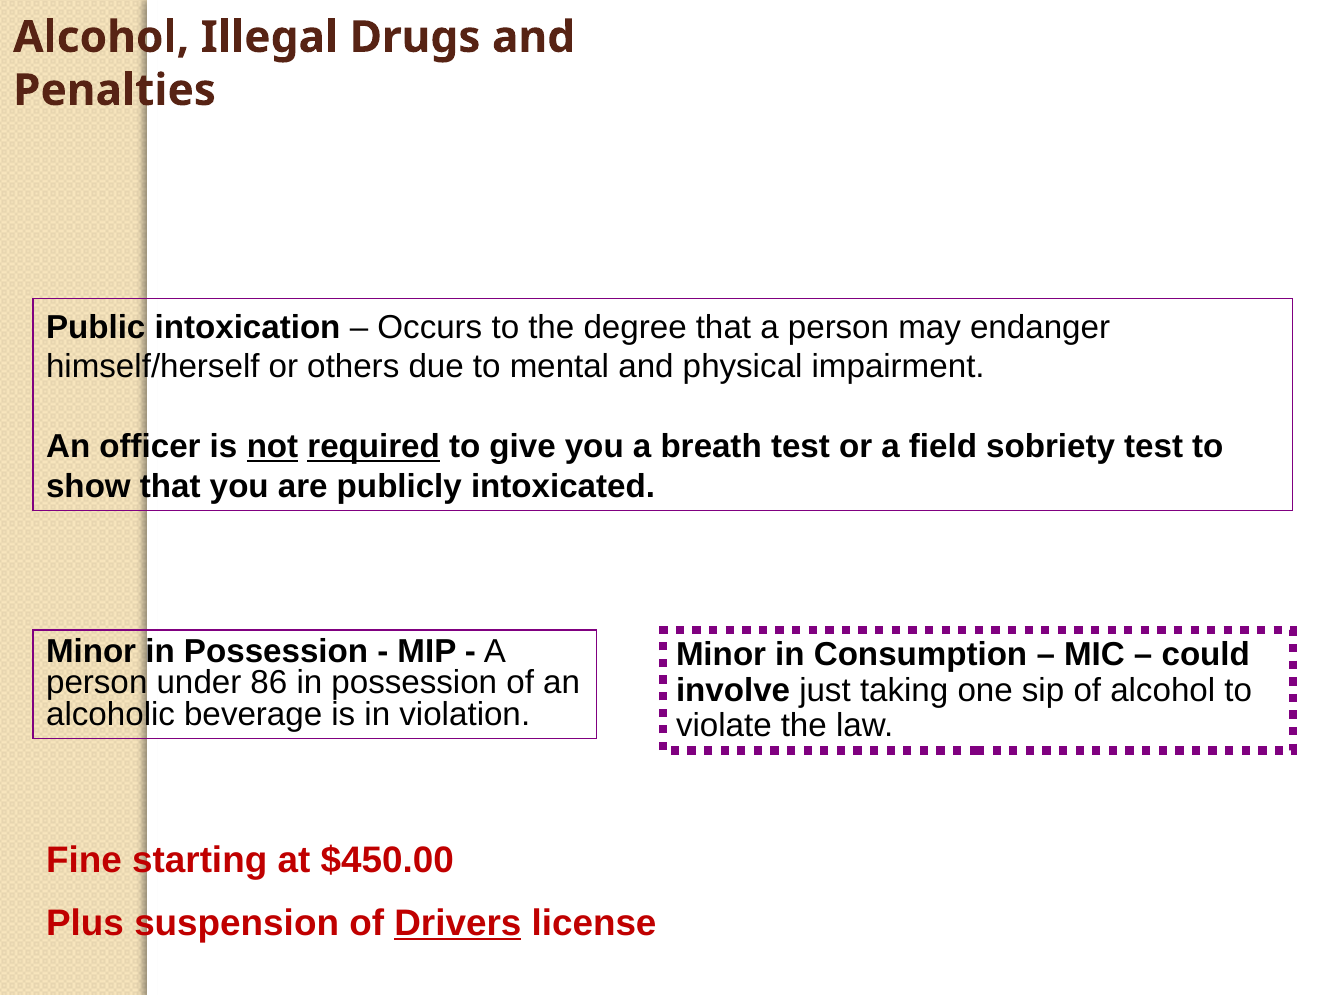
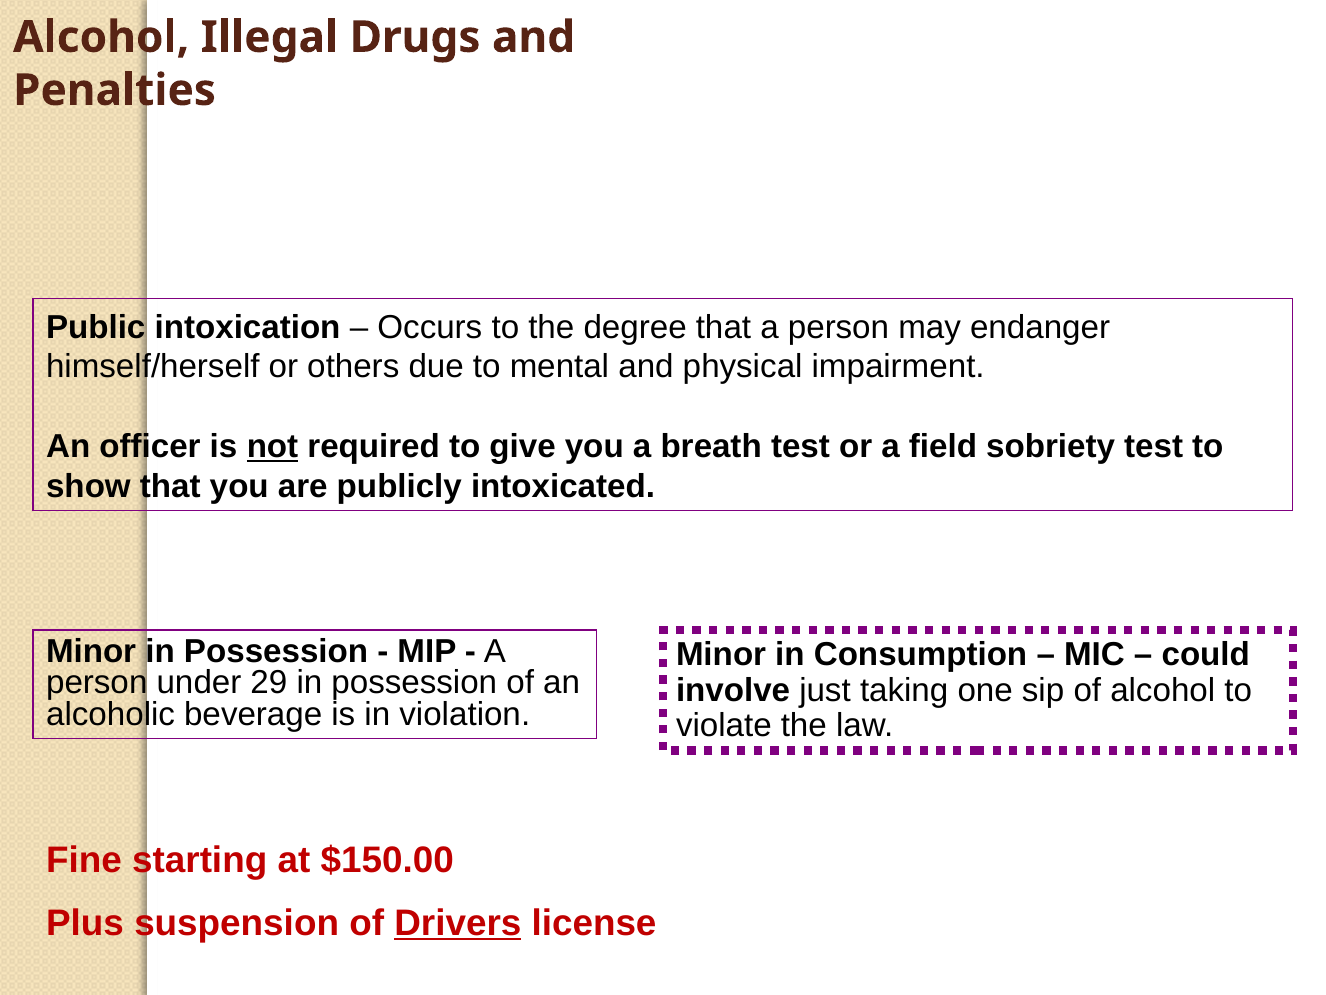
required underline: present -> none (374, 446)
86: 86 -> 29 (269, 683)
$450.00: $450.00 -> $150.00 (387, 860)
